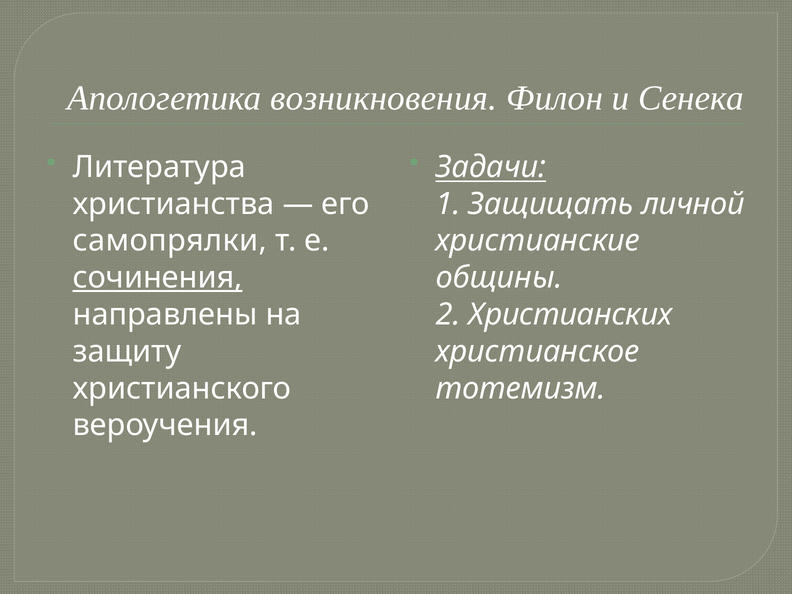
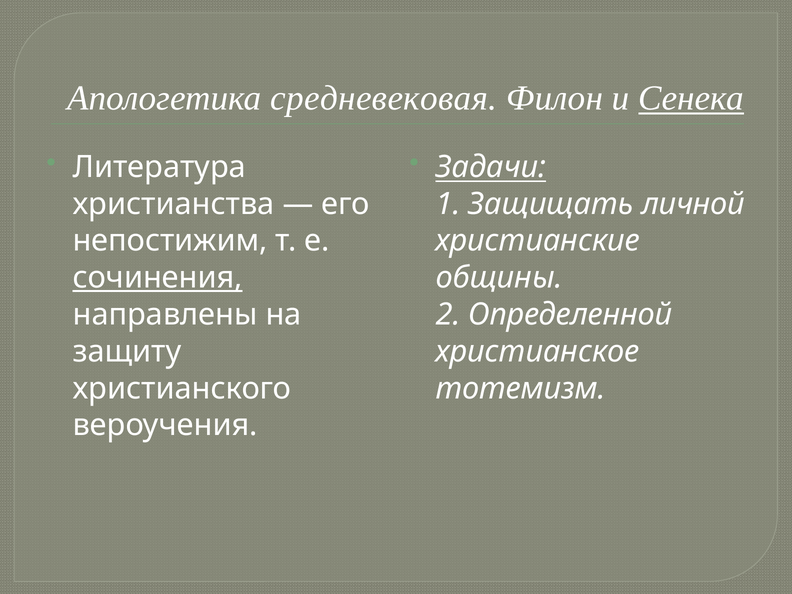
возникновения: возникновения -> средневековая (384, 98)
Сенека underline: none -> present (691, 98)
самопрялки: самопрялки -> непостижим (170, 241)
Христианских: Христианских -> Определенной (570, 315)
